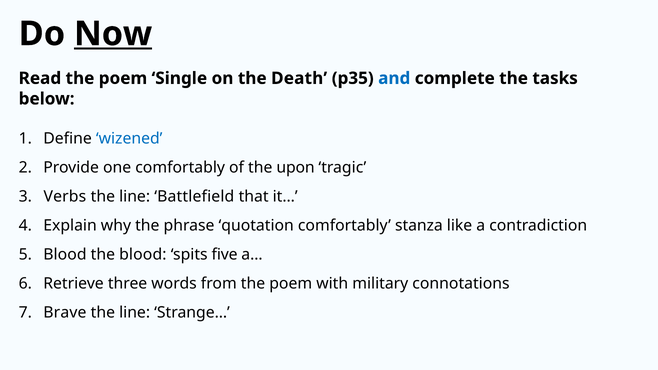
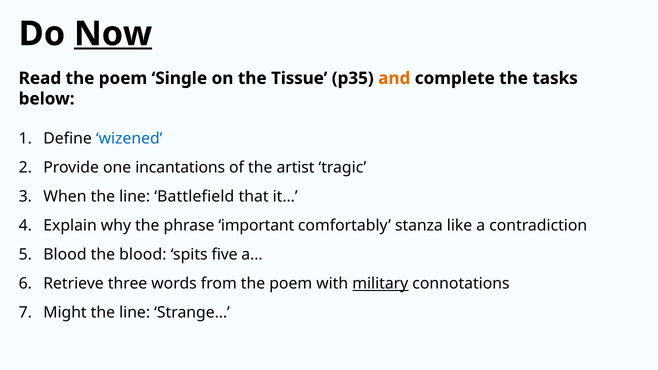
Death: Death -> Tissue (299, 78)
and colour: blue -> orange (394, 78)
one comfortably: comfortably -> incantations (180, 168)
upon: upon -> artist (296, 168)
Verbs: Verbs -> When (65, 197)
quotation: quotation -> important (256, 226)
military underline: none -> present (380, 284)
Brave: Brave -> Might (65, 313)
